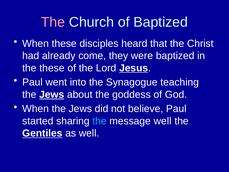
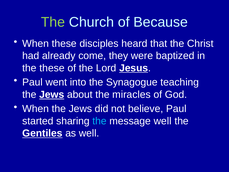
The colour: pink -> light green (53, 22)
of Baptized: Baptized -> Because (161, 22)
goddess: goddess -> miracles (132, 94)
